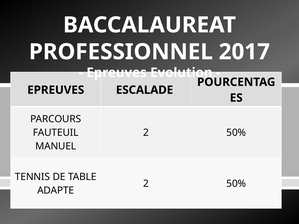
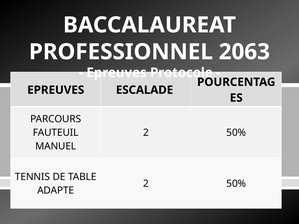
2017: 2017 -> 2063 (244, 52)
Evolution: Evolution -> Protocole (181, 73)
